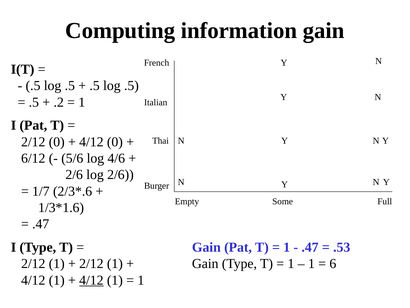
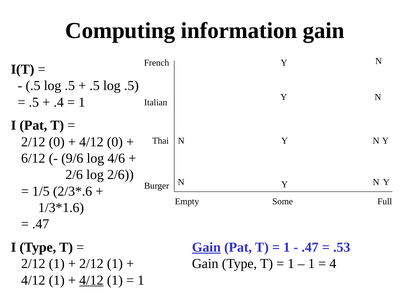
.2: .2 -> .4 (59, 102)
5/6: 5/6 -> 9/6 (72, 158)
1/7: 1/7 -> 1/5 (41, 191)
Gain underline: none -> present (206, 247)
6: 6 -> 4 (333, 263)
